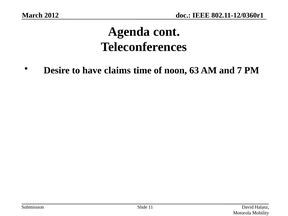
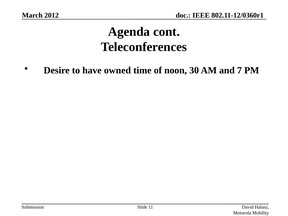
claims: claims -> owned (117, 70)
63: 63 -> 30 (194, 70)
